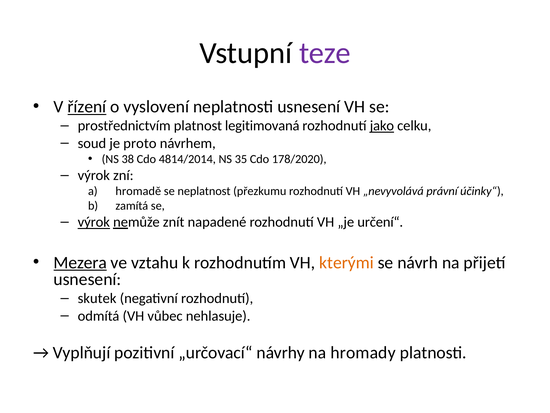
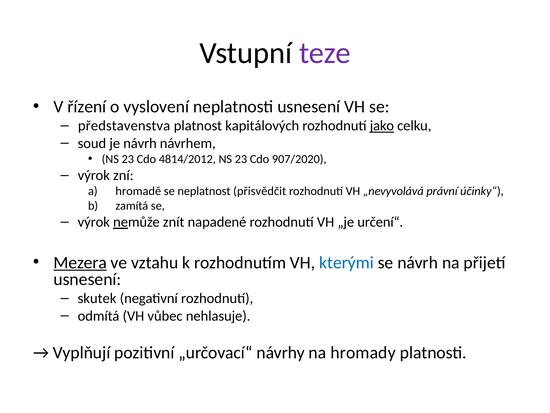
řízení underline: present -> none (87, 107)
prostřednictvím: prostřednictvím -> představenstva (124, 126)
legitimovaná: legitimovaná -> kapitálových (262, 126)
je proto: proto -> návrh (140, 143)
38: 38 -> 23 (128, 159)
4814/2014: 4814/2014 -> 4814/2012 (187, 159)
35: 35 -> 23 (241, 159)
178/2020: 178/2020 -> 907/2020 (299, 159)
přezkumu: přezkumu -> přisvědčit (260, 191)
výrok underline: present -> none (94, 222)
kterými colour: orange -> blue (347, 262)
